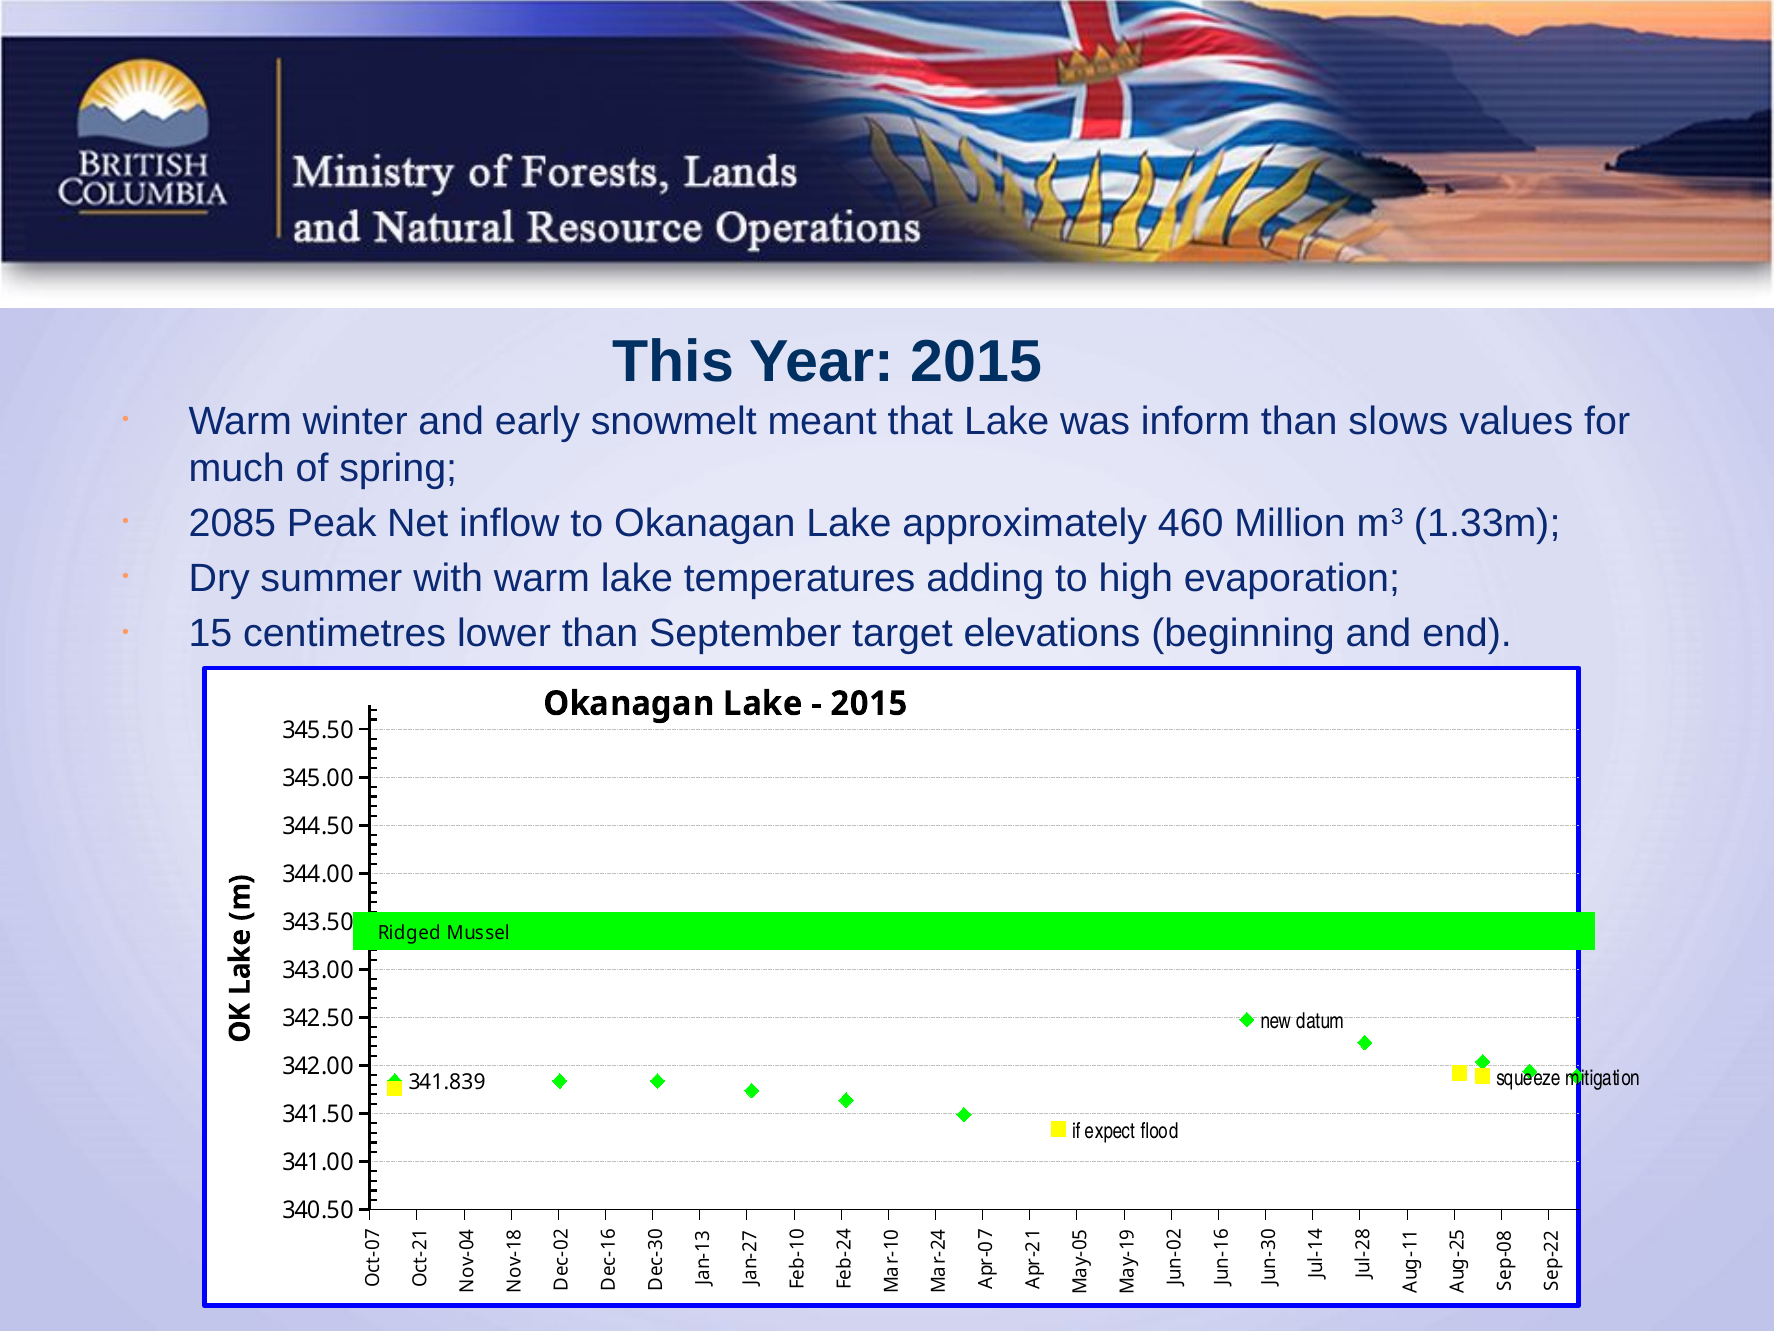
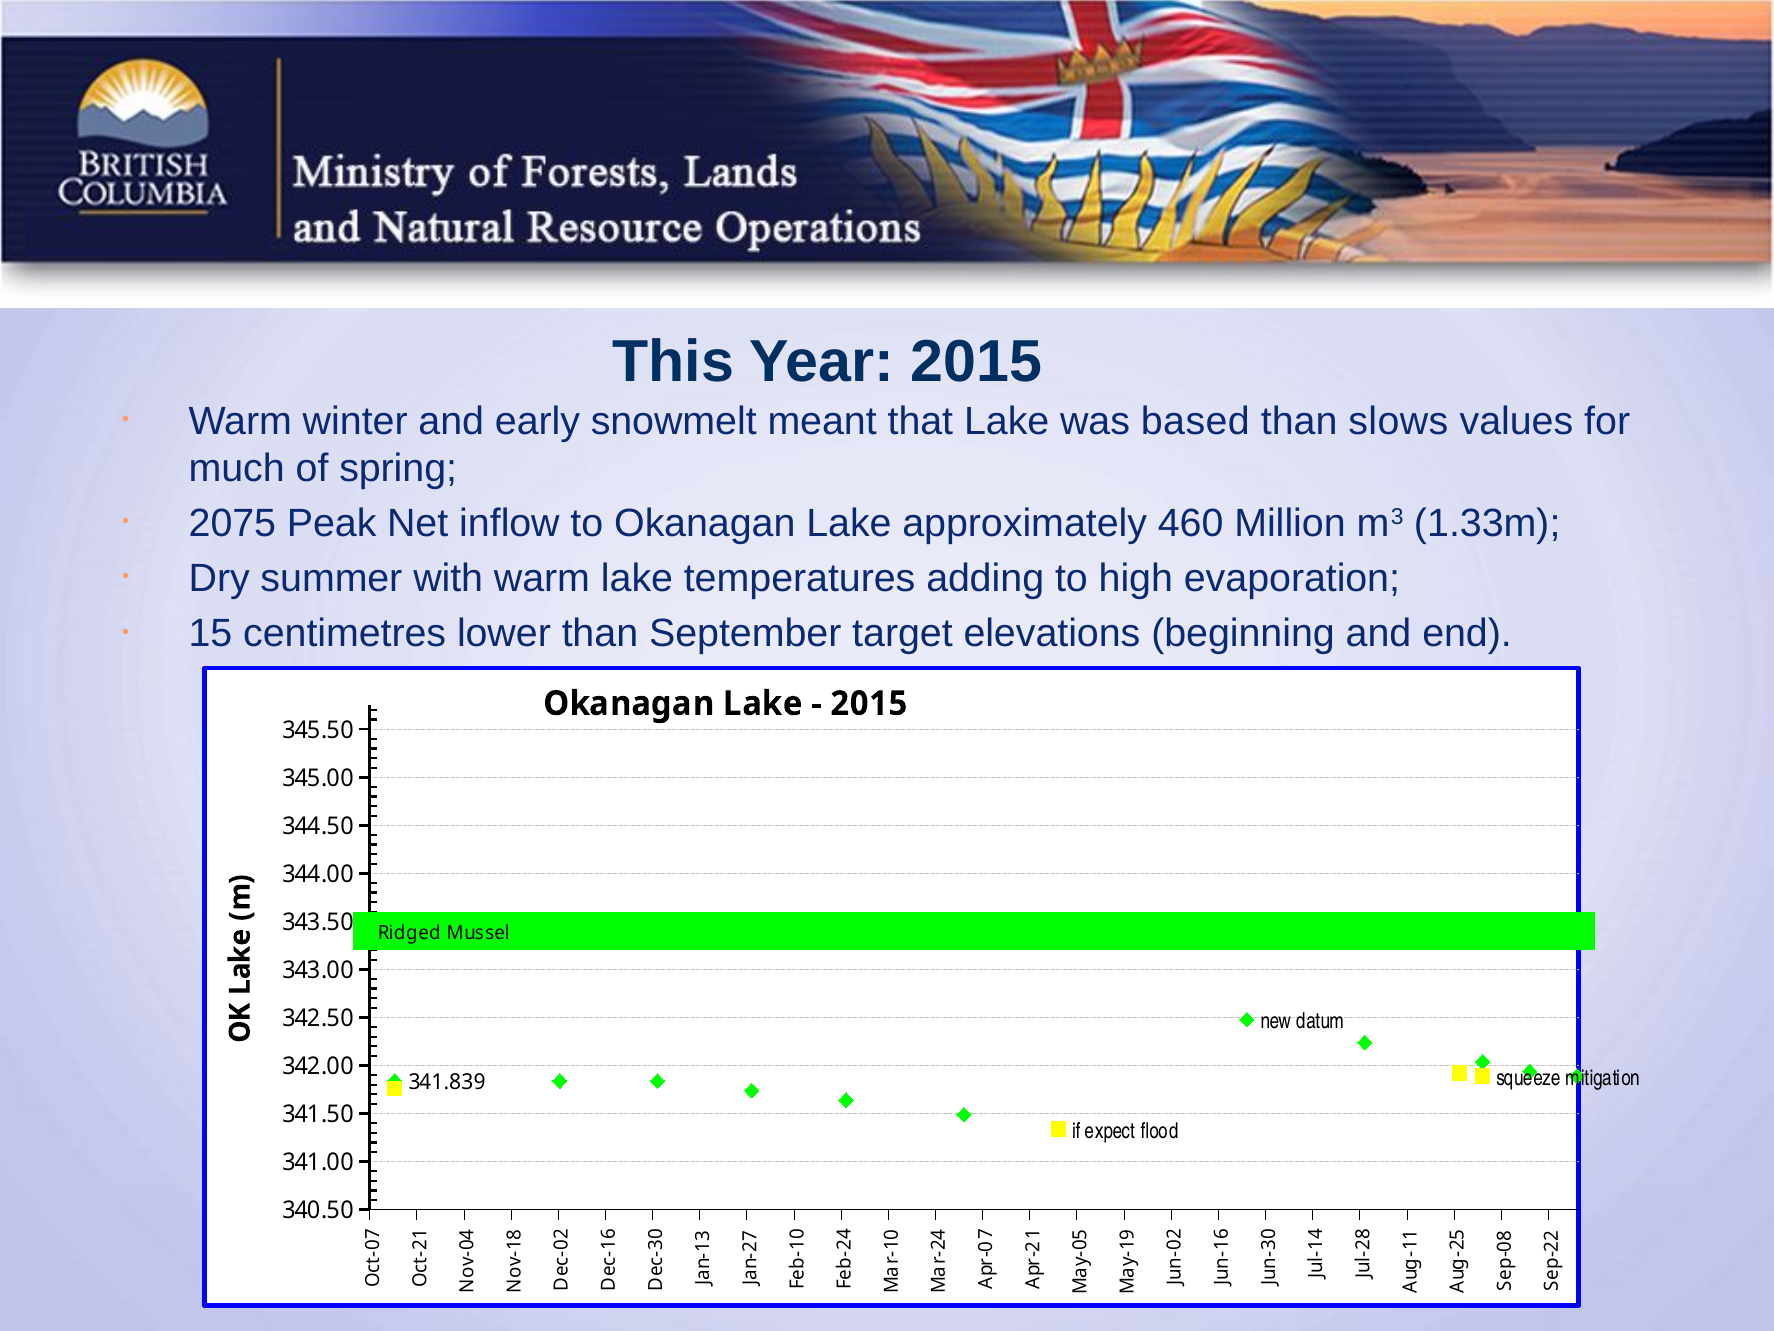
inform: inform -> based (1195, 421)
2085: 2085 -> 2075 (232, 523)
